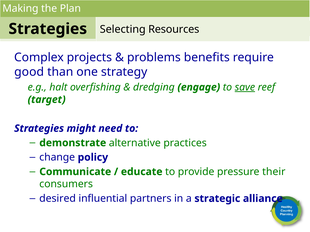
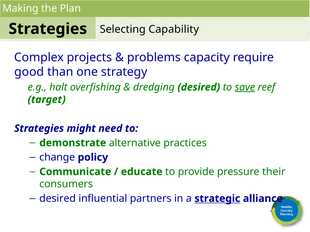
Resources: Resources -> Capability (174, 29)
benefits: benefits -> capacity (207, 58)
dredging engage: engage -> desired (199, 87)
strategic underline: none -> present (217, 199)
